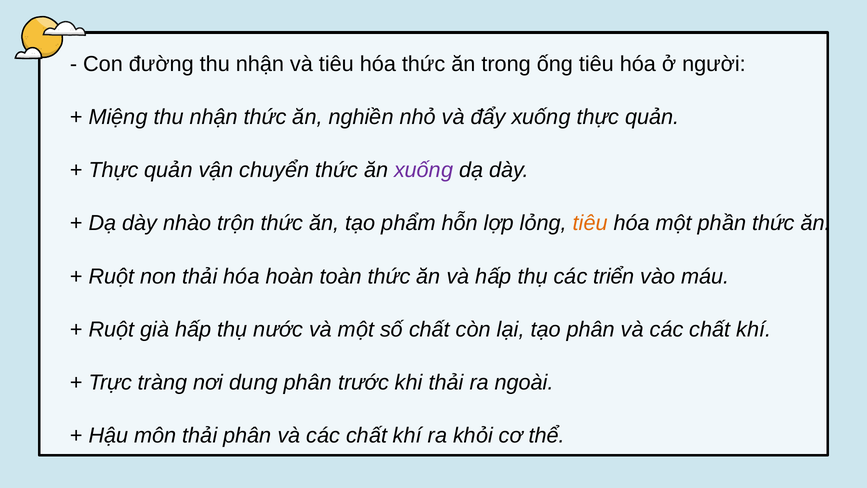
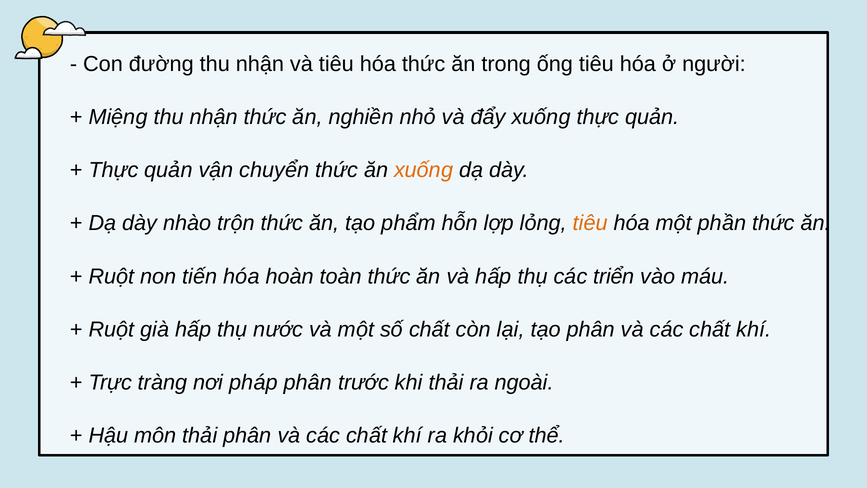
xuống colour: purple -> orange (424, 170)
non thải: thải -> tiến (200, 276)
dung: dung -> pháp (254, 382)
